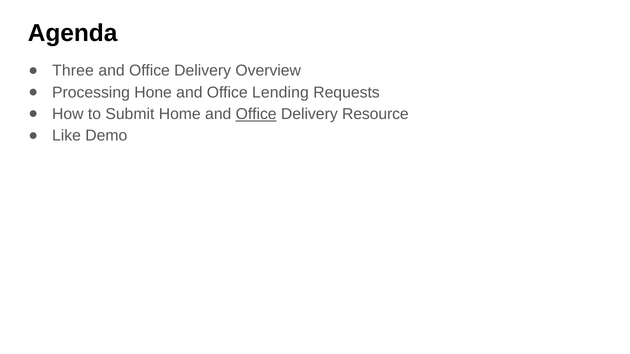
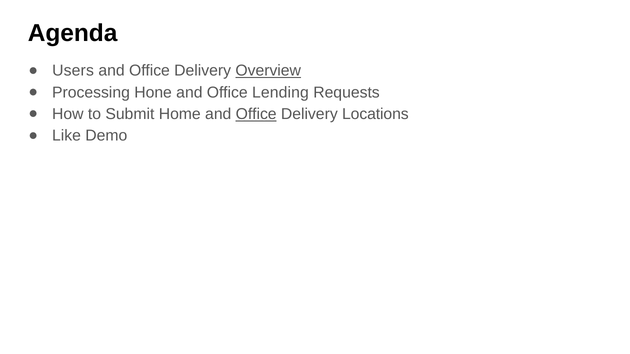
Three: Three -> Users (73, 71)
Overview underline: none -> present (268, 71)
Resource: Resource -> Locations (375, 114)
